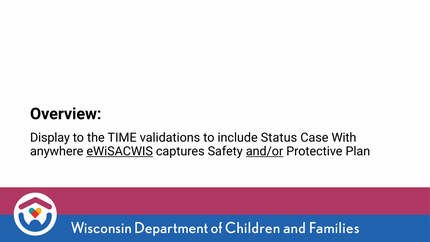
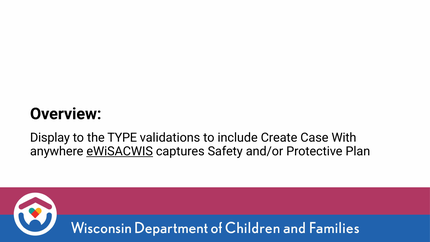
TIME: TIME -> TYPE (122, 138)
Status: Status -> Create (279, 138)
and/or underline: present -> none (265, 151)
